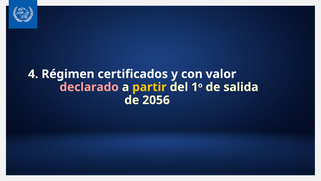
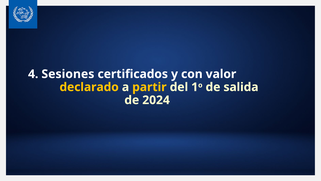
Régimen: Régimen -> Sesiones (68, 74)
declarado colour: pink -> yellow (89, 87)
2056: 2056 -> 2024 (156, 100)
